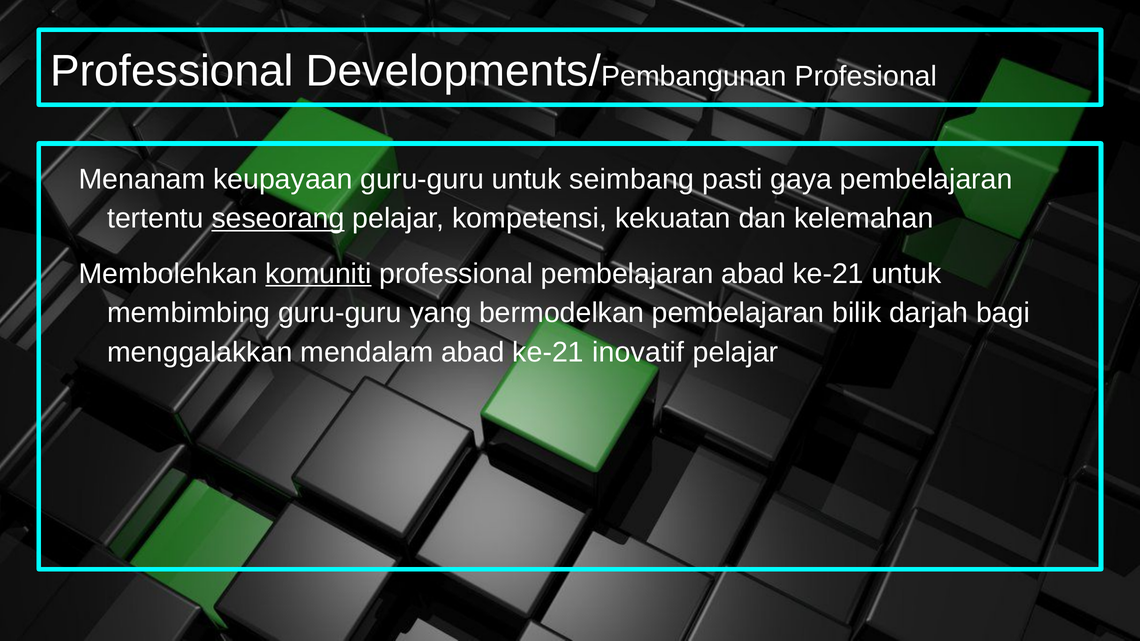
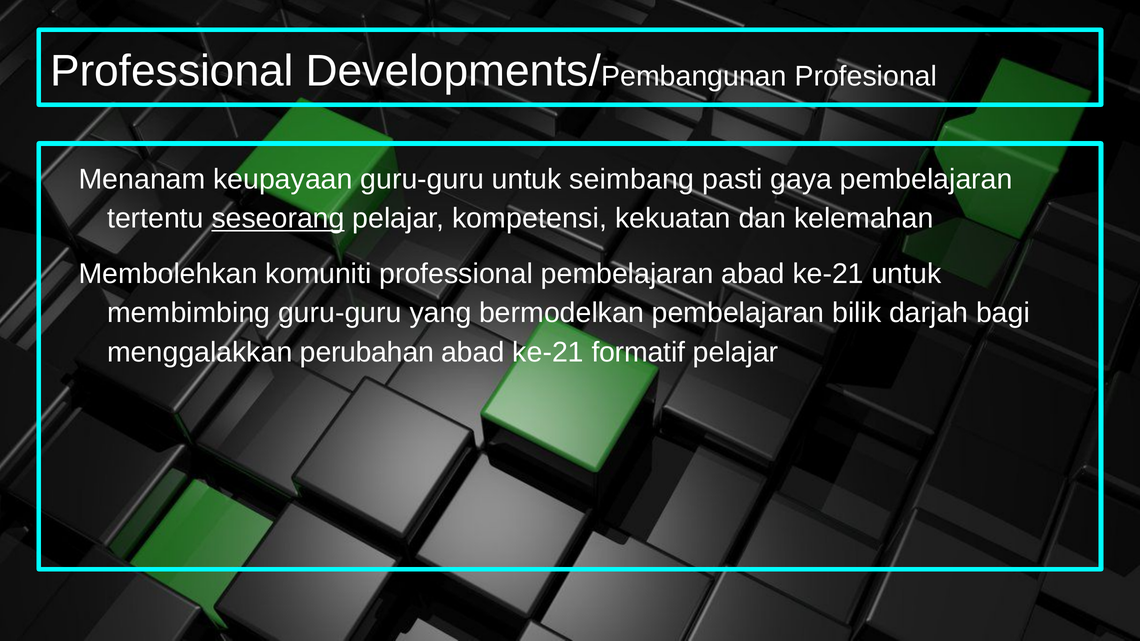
komuniti underline: present -> none (318, 274)
mendalam: mendalam -> perubahan (367, 352)
inovatif: inovatif -> formatif (638, 352)
